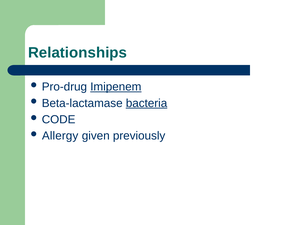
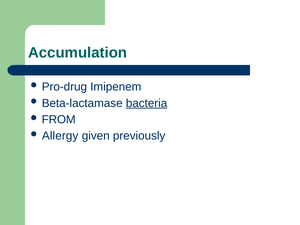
Relationships: Relationships -> Accumulation (78, 53)
Imipenem underline: present -> none (116, 87)
CODE: CODE -> FROM (59, 120)
